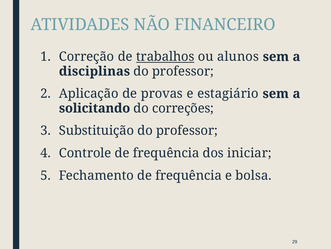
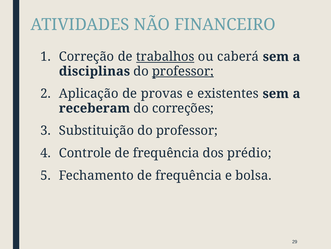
alunos: alunos -> caberá (238, 57)
professor underline: none -> present (183, 71)
estagiário: estagiário -> existentes (228, 93)
solicitando: solicitando -> receberam (95, 108)
iniciar: iniciar -> prédio (249, 153)
